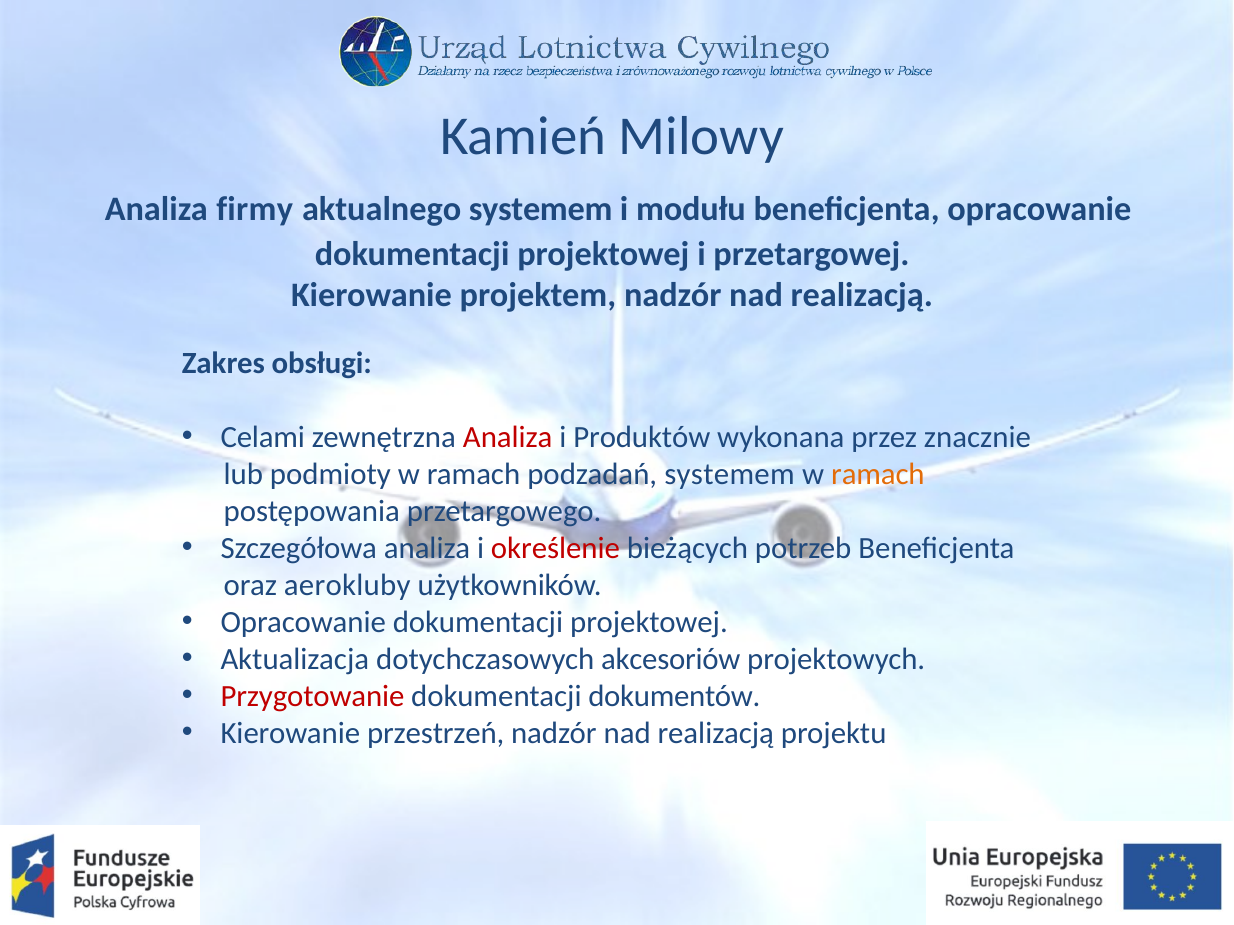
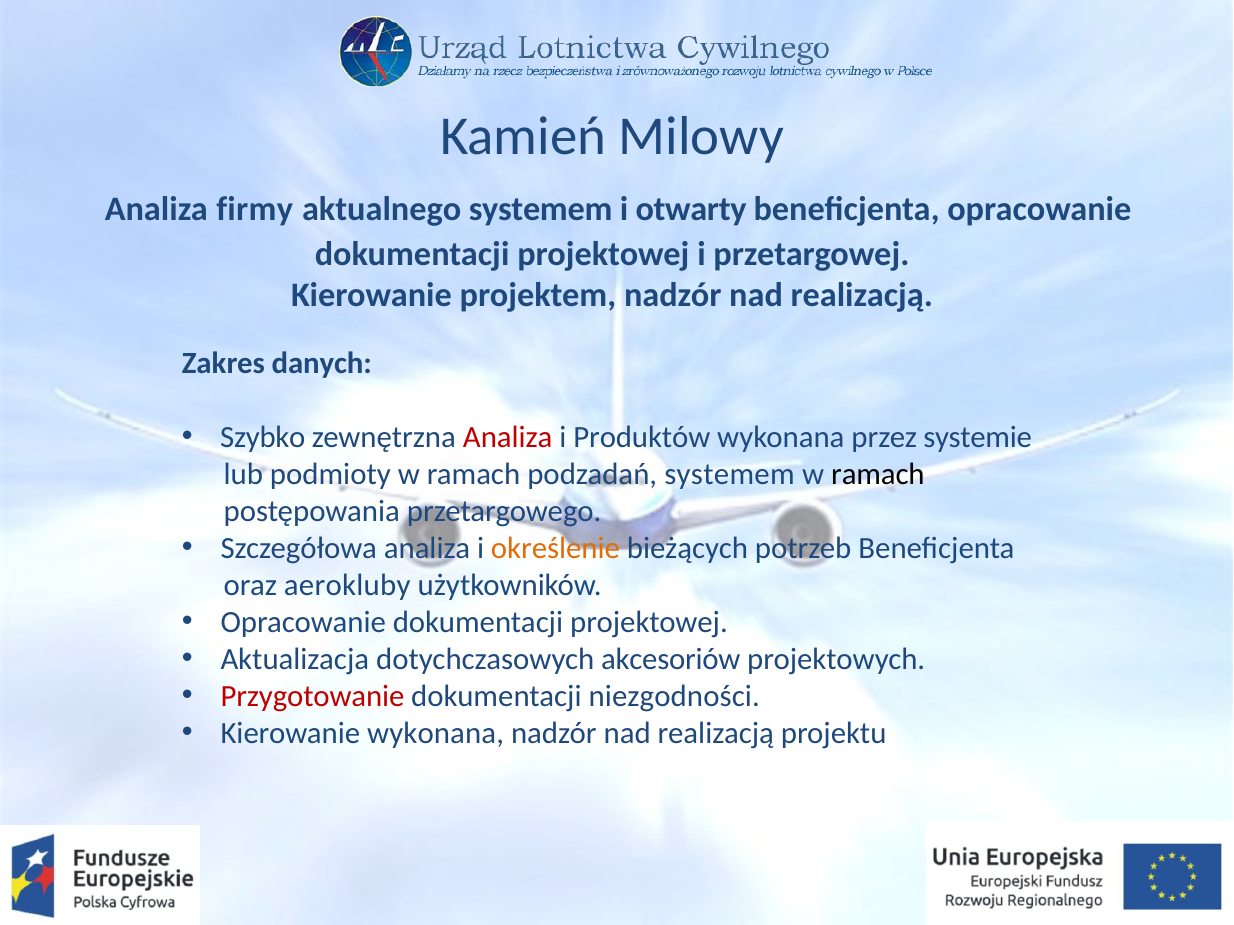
modułu: modułu -> otwarty (691, 209)
obsługi: obsługi -> danych (322, 363)
Celami: Celami -> Szybko (263, 437)
znacznie: znacznie -> systemie (978, 437)
ramach colour: orange -> black (878, 474)
określenie colour: red -> orange (555, 548)
dokumentów: dokumentów -> niezgodności (674, 696)
Kierowanie przestrzeń: przestrzeń -> wykonana (436, 733)
